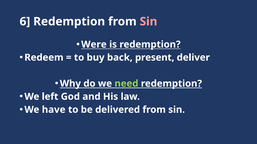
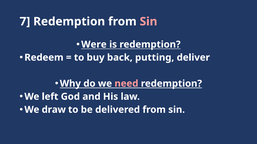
6: 6 -> 7 (25, 22)
present: present -> putting (155, 58)
need colour: light green -> pink (126, 84)
have: have -> draw (54, 110)
